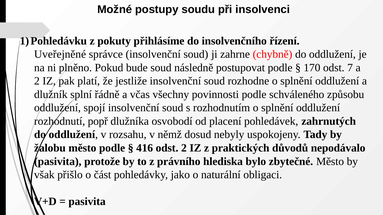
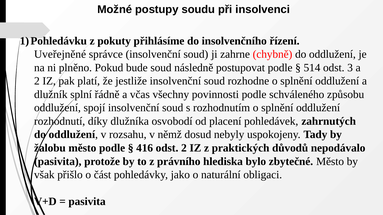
170: 170 -> 514 (312, 68)
7: 7 -> 3 (350, 68)
popř: popř -> díky (98, 121)
